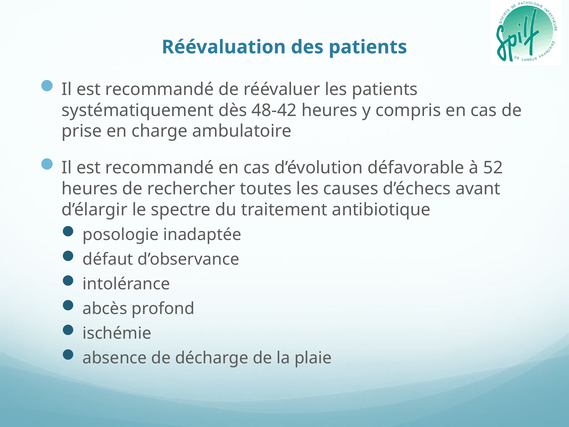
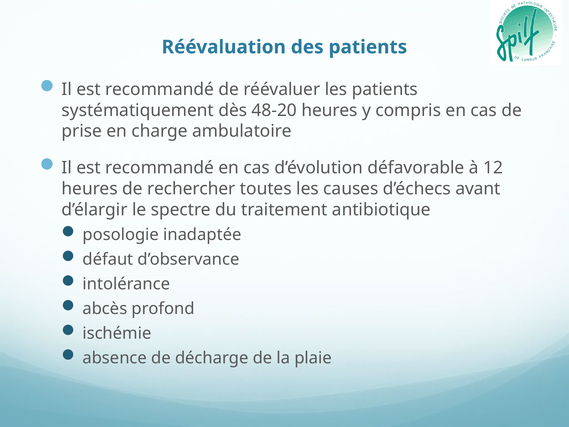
48-42: 48-42 -> 48-20 (274, 110)
52: 52 -> 12 (493, 168)
